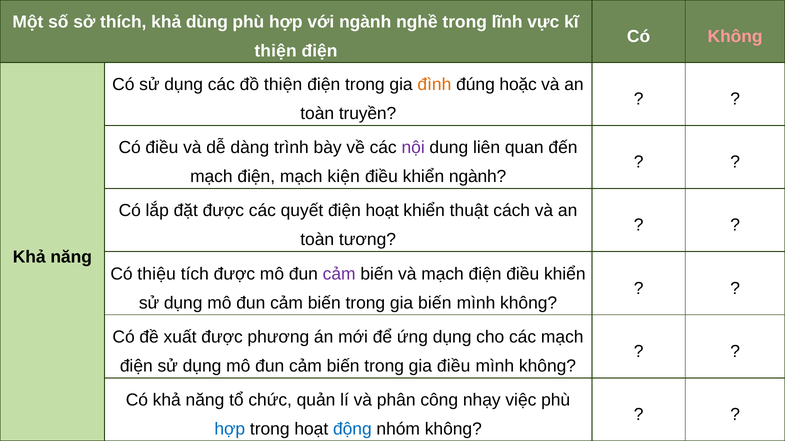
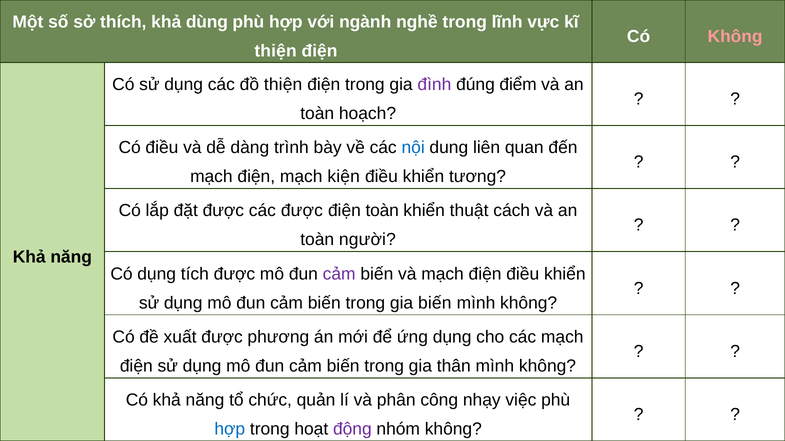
đình colour: orange -> purple (434, 85)
hoặc: hoặc -> điểm (518, 85)
truyền: truyền -> hoạch (367, 114)
nội colour: purple -> blue (413, 148)
khiển ngành: ngành -> tương (478, 177)
các quyết: quyết -> được (302, 211)
điện hoạt: hoạt -> toàn (382, 211)
tương: tương -> người (367, 240)
Có thiệu: thiệu -> dụng (157, 274)
gia điều: điều -> thân (454, 366)
động colour: blue -> purple (352, 429)
